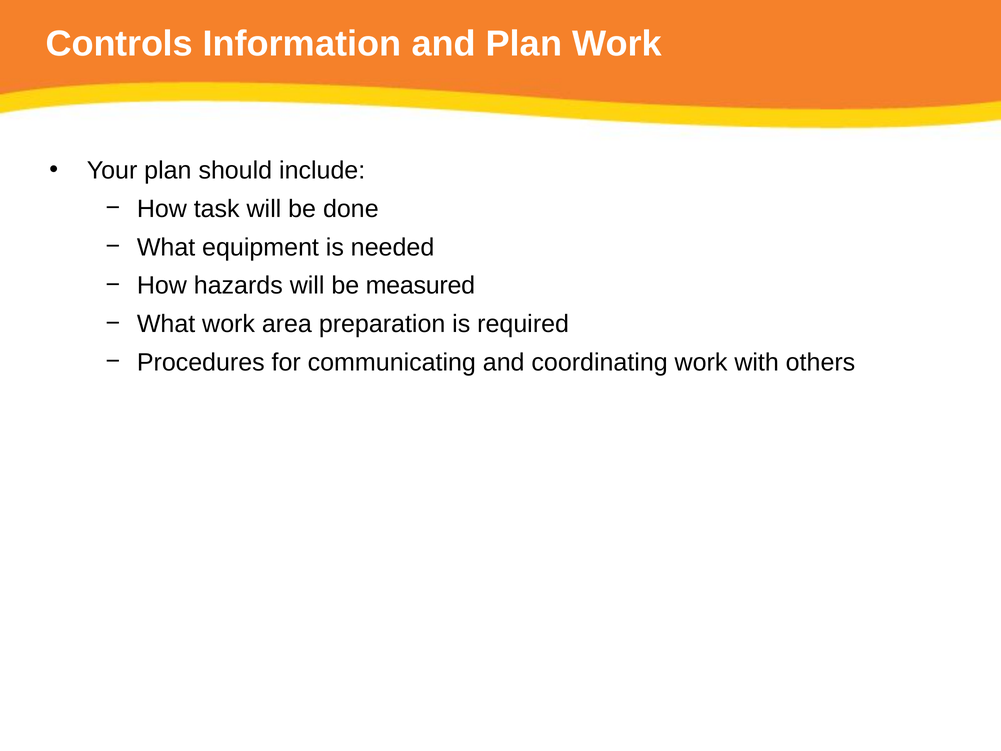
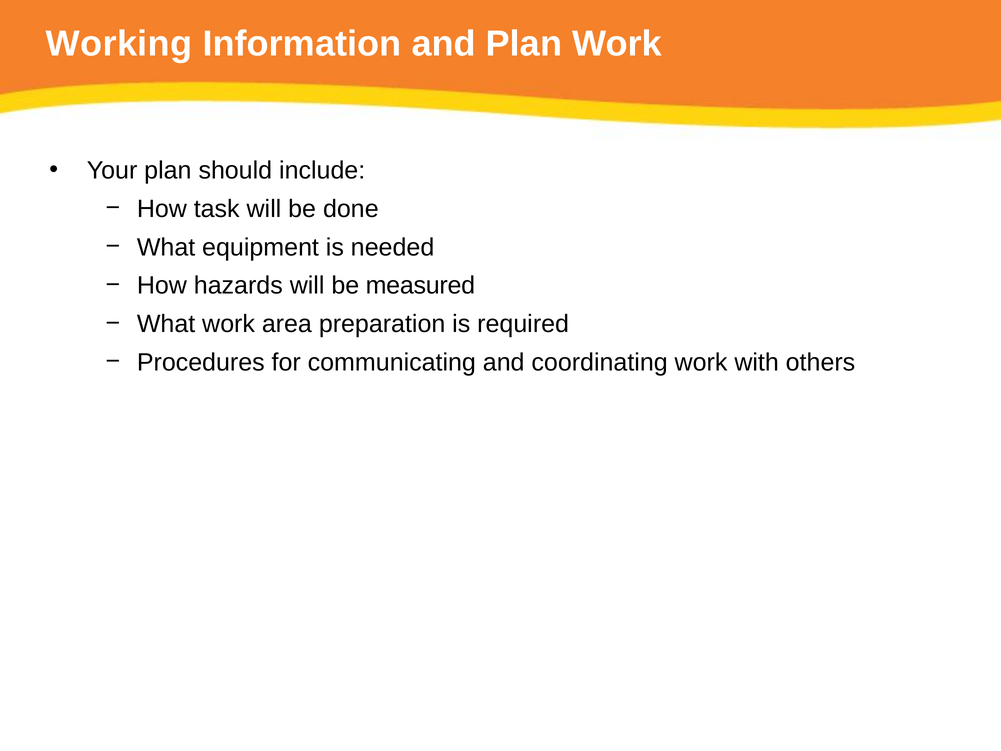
Controls: Controls -> Working (119, 44)
